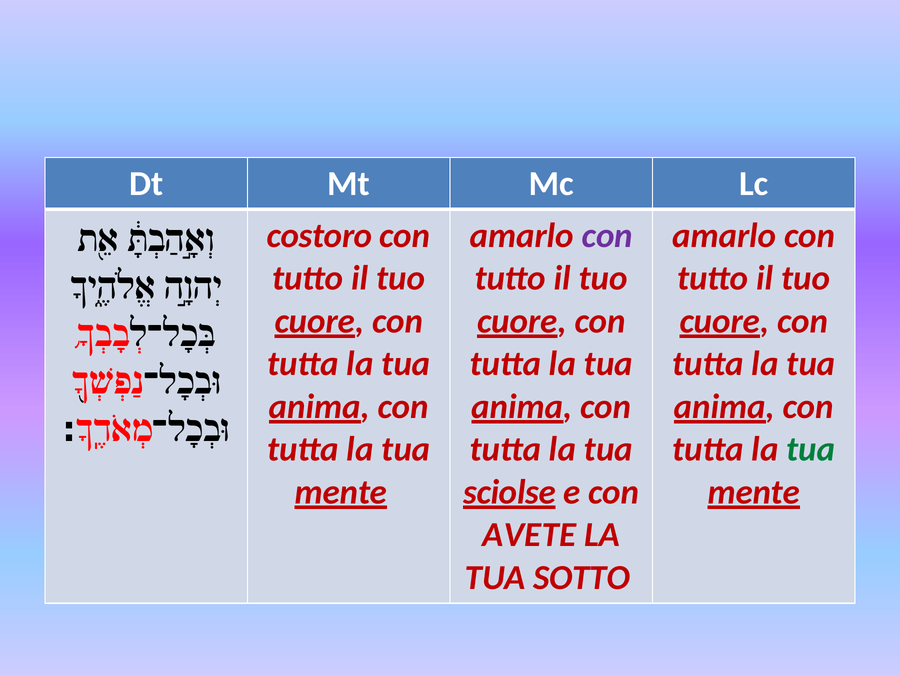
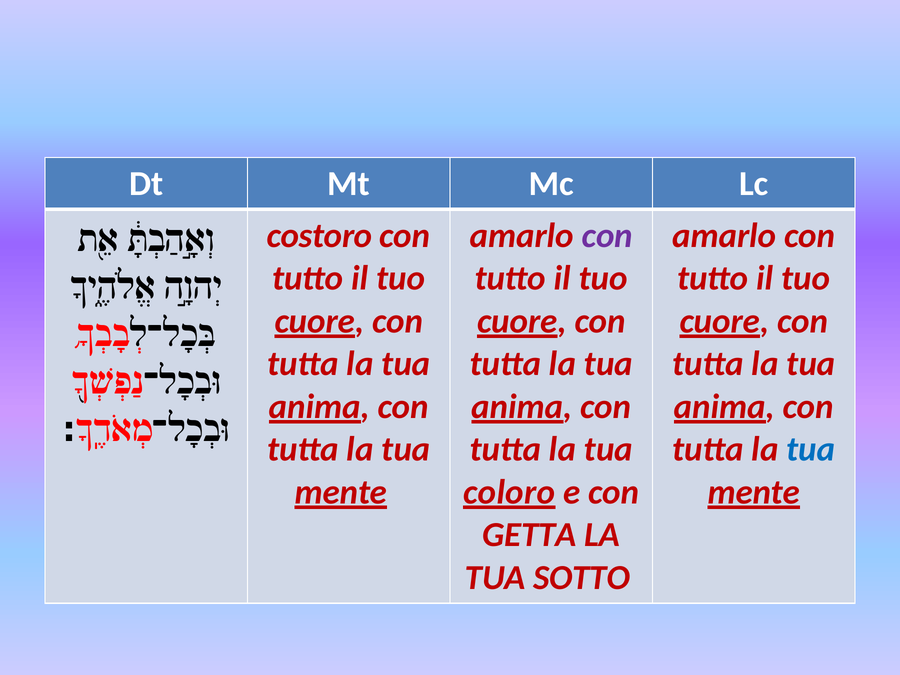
tua colour: green -> blue (811, 449)
sciolse: sciolse -> coloro (509, 492)
AVETE: AVETE -> GETTA (529, 535)
